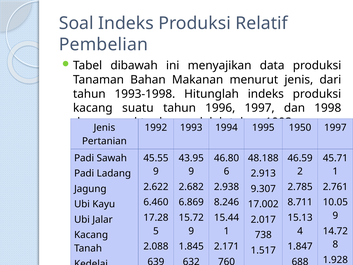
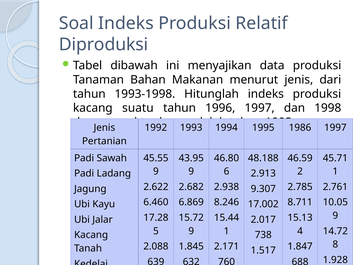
Pembelian: Pembelian -> Diproduksi (104, 44)
1950: 1950 -> 1986 (300, 128)
